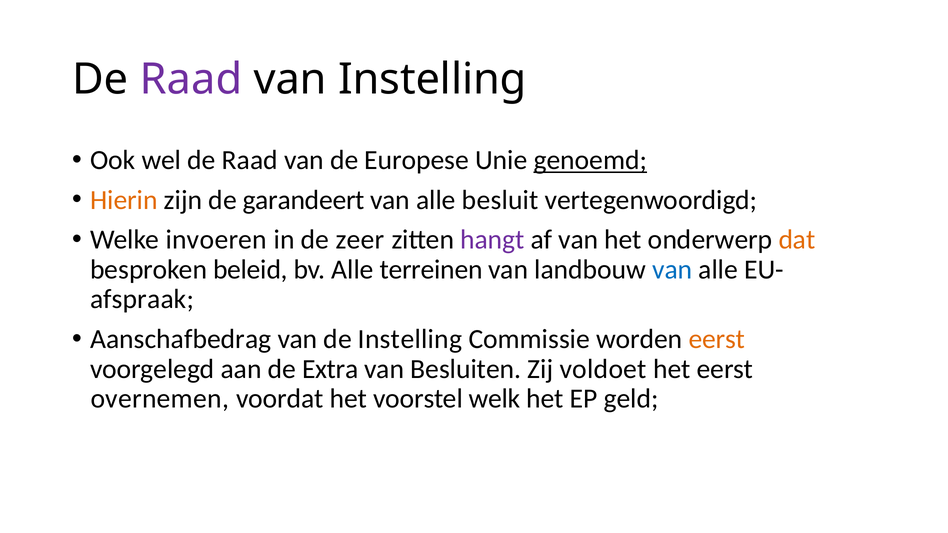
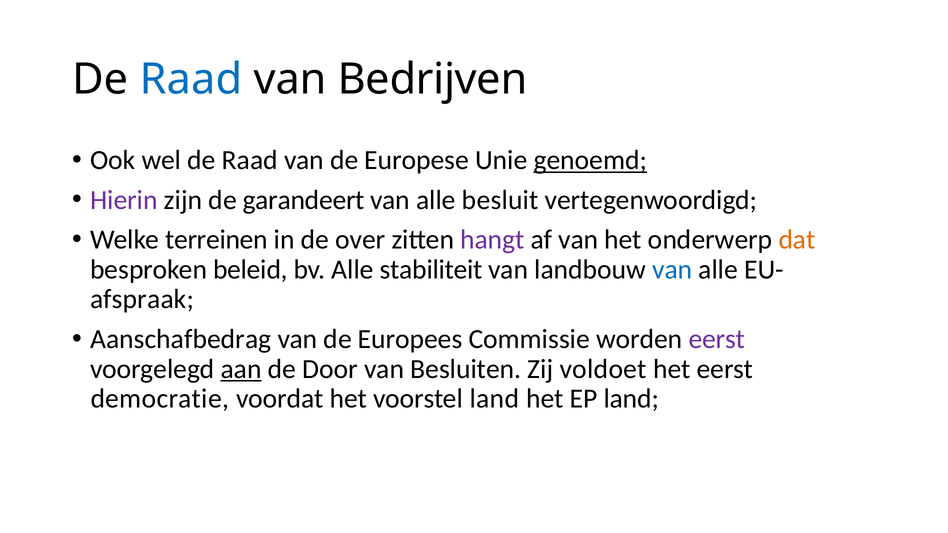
Raad colour: purple -> blue (191, 80)
van Instelling: Instelling -> Bedrijven (433, 80)
Hierin colour: orange -> purple (124, 200)
invoeren: invoeren -> terreinen (217, 240)
zeer: zeer -> over (360, 240)
terreinen: terreinen -> stabiliteit (431, 270)
de Instelling: Instelling -> Europees (410, 339)
eerst colour: orange -> purple (717, 339)
aan underline: none -> present (241, 369)
Extra: Extra -> Door (330, 369)
overnemen: overnemen -> democratie (160, 399)
voorstel welk: welk -> land (494, 399)
EP geld: geld -> land (631, 399)
